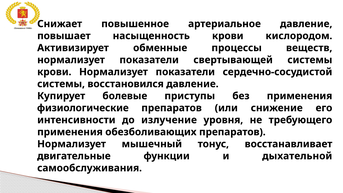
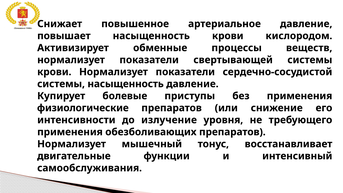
системы восстановился: восстановился -> насыщенность (126, 84)
дыхательной: дыхательной -> интенсивный (297, 156)
